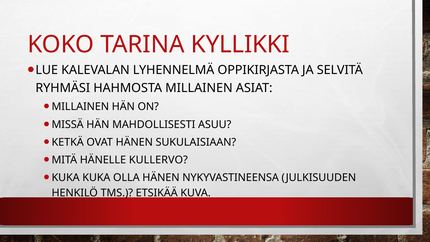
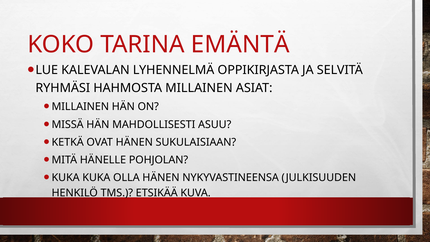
KYLLIKKI: KYLLIKKI -> EMÄNTÄ (240, 44)
KULLERVO: KULLERVO -> POHJOLAN (158, 160)
